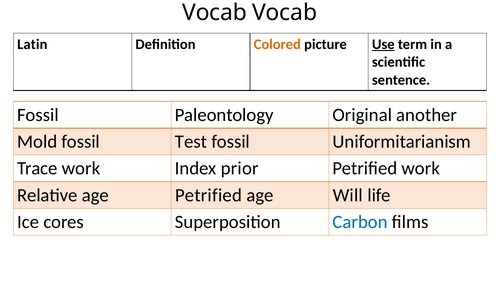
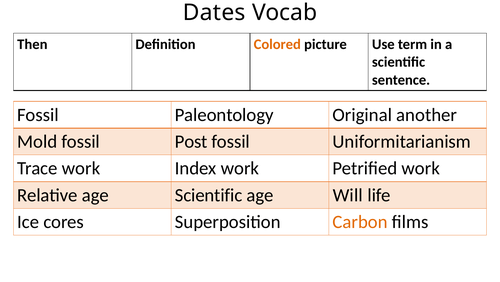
Vocab: Vocab -> Dates (214, 13)
Latin: Latin -> Then (32, 44)
Use underline: present -> none (383, 44)
Test: Test -> Post (191, 141)
Index prior: prior -> work (240, 168)
age Petrified: Petrified -> Scientific (209, 195)
Carbon colour: blue -> orange (360, 221)
